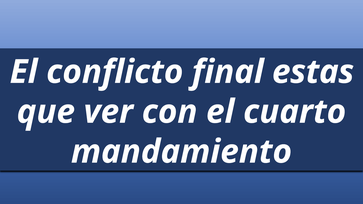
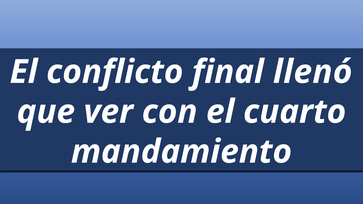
estas: estas -> llenó (313, 72)
